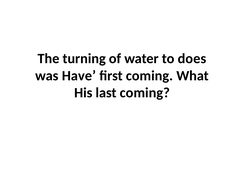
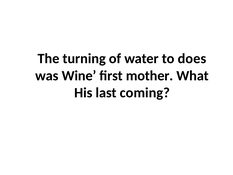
Have: Have -> Wine (79, 76)
first coming: coming -> mother (150, 76)
